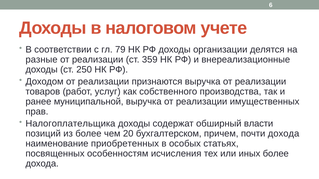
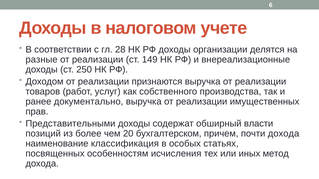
79: 79 -> 28 (120, 50)
359: 359 -> 149 (150, 60)
муниципальной: муниципальной -> документально (89, 102)
Налогоплательщика: Налогоплательщика -> Представительными (70, 124)
приобретенных: приобретенных -> классификация (125, 144)
иных более: более -> метод (276, 154)
